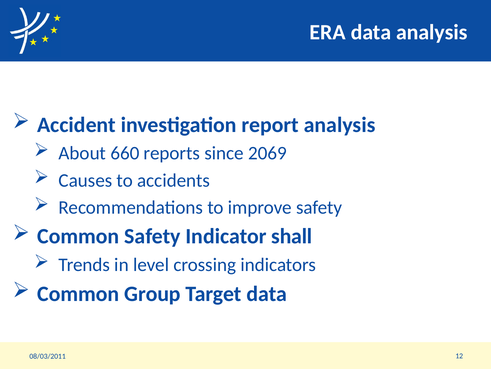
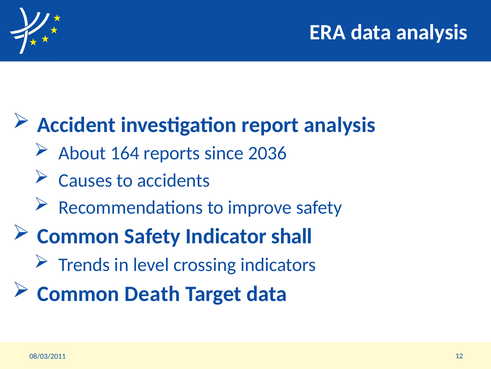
660: 660 -> 164 (125, 153)
2069: 2069 -> 2036 (267, 153)
Group: Group -> Death (152, 293)
